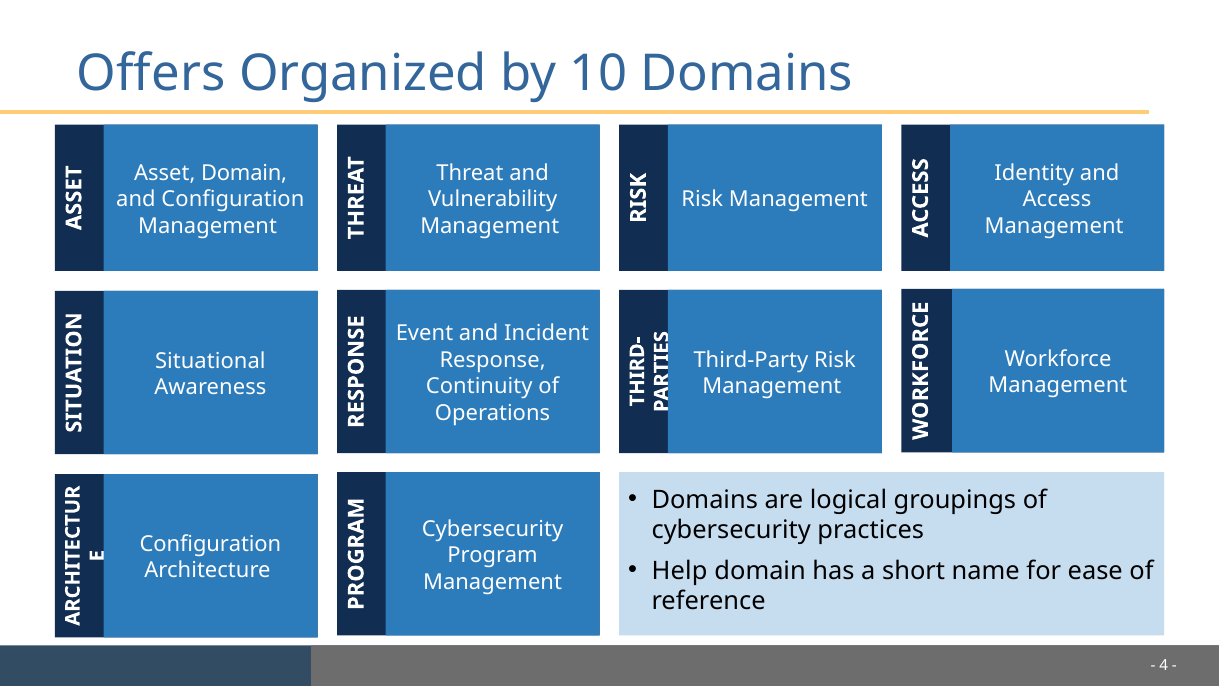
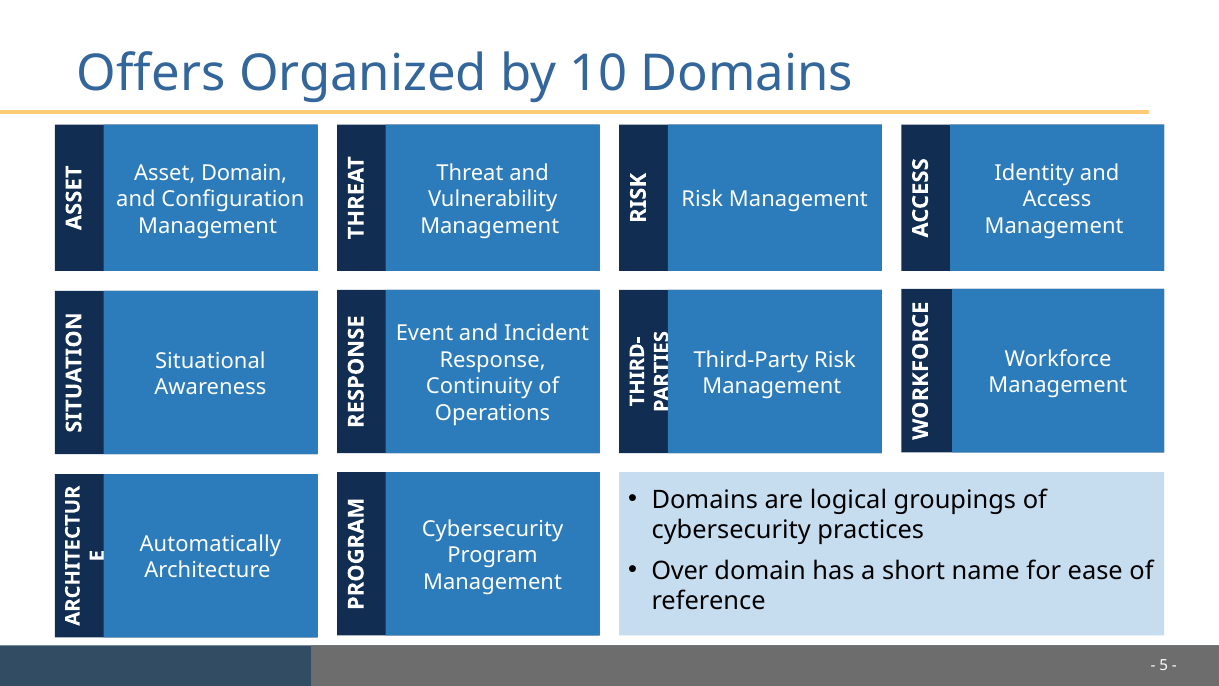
Configuration: Configuration -> Automatically (210, 544)
Help: Help -> Over (680, 571)
4: 4 -> 5 (1164, 665)
